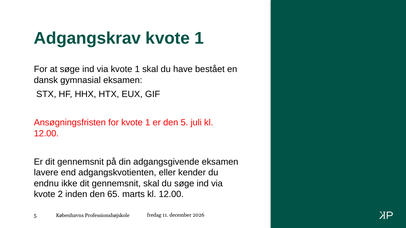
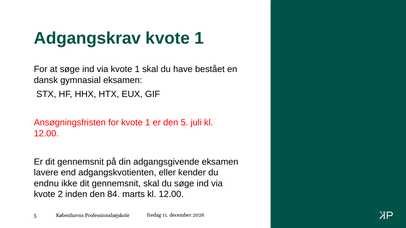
65: 65 -> 84 (114, 195)
